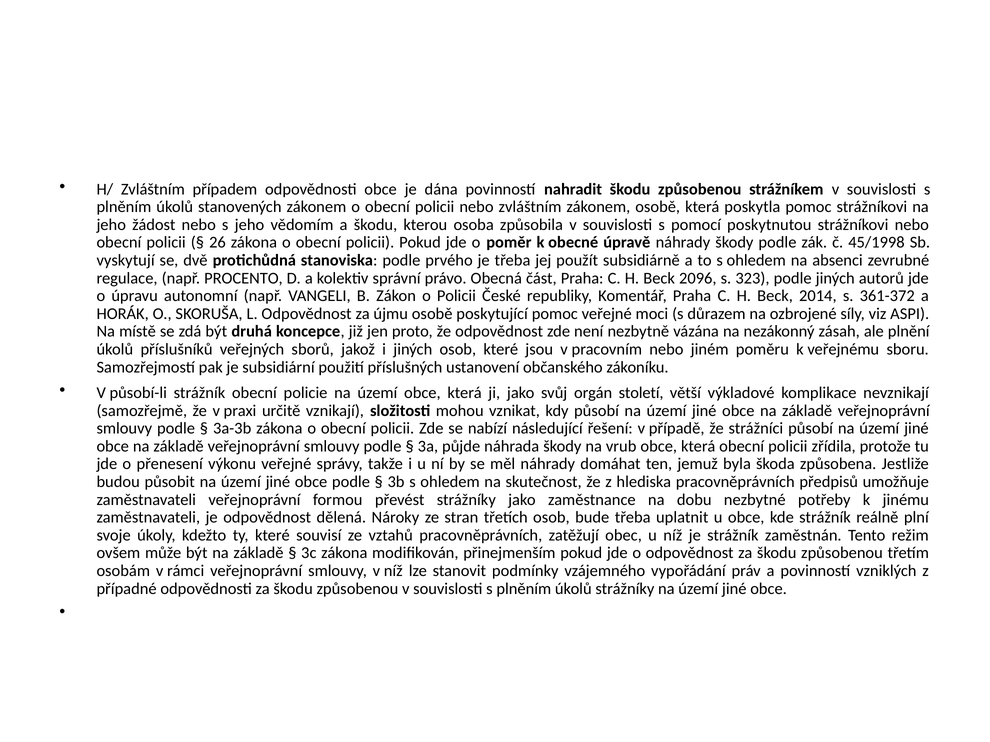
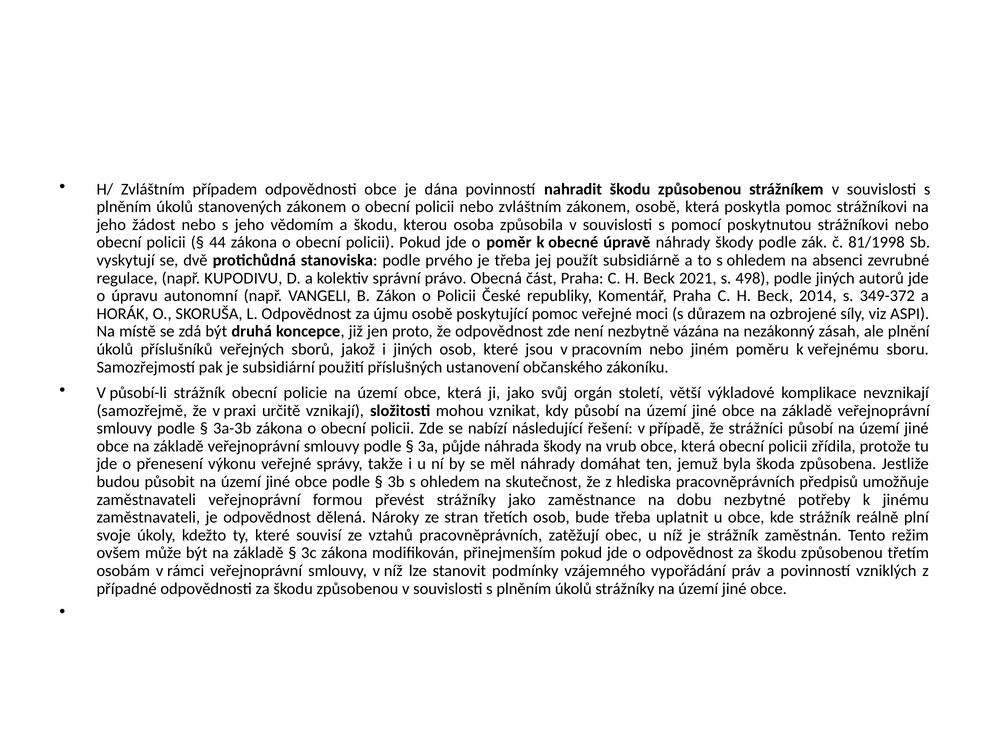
26: 26 -> 44 (217, 243)
45/1998: 45/1998 -> 81/1998 (876, 243)
PROCENTO: PROCENTO -> KUPODIVU (243, 278)
2096: 2096 -> 2021 (698, 278)
323: 323 -> 498 (752, 278)
361-372: 361-372 -> 349-372 (887, 296)
